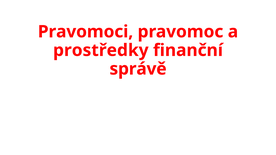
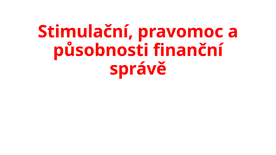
Pravomoci: Pravomoci -> Stimulační (85, 32)
prostředky: prostředky -> působnosti (101, 50)
